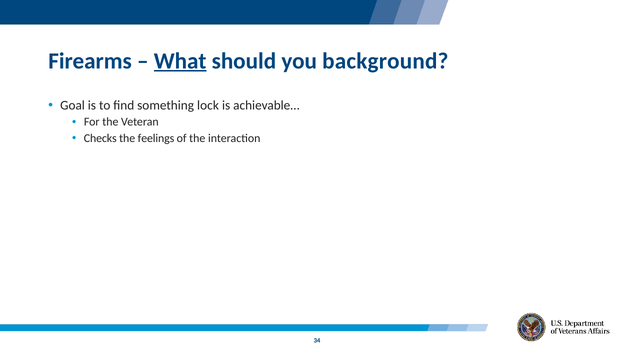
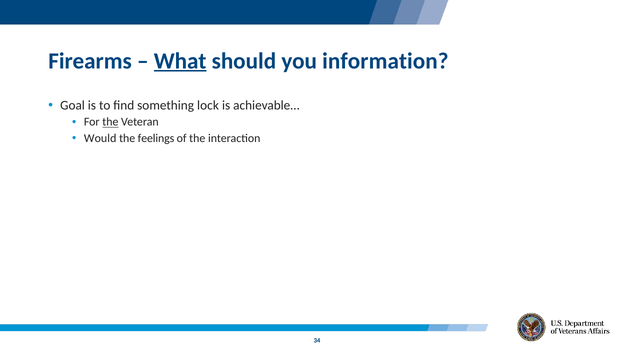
background: background -> information (385, 61)
the underline: none -> present (110, 122)
Checks: Checks -> Would (100, 138)
